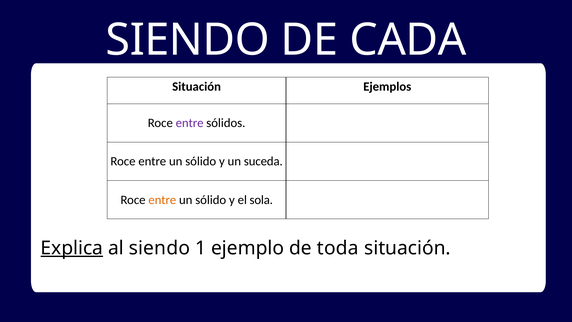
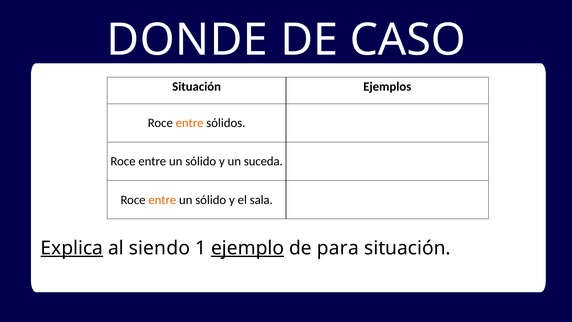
SIENDO: SIENDO -> DONDE (187, 40)
CADA: CADA -> CASO (408, 40)
entre colour: purple -> orange (190, 123)
sola: sola -> sala (261, 200)
ejemplo underline: none -> present (248, 248)
toda: toda -> para (338, 248)
